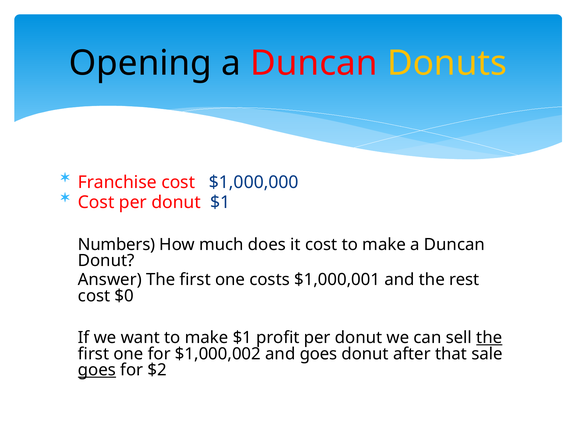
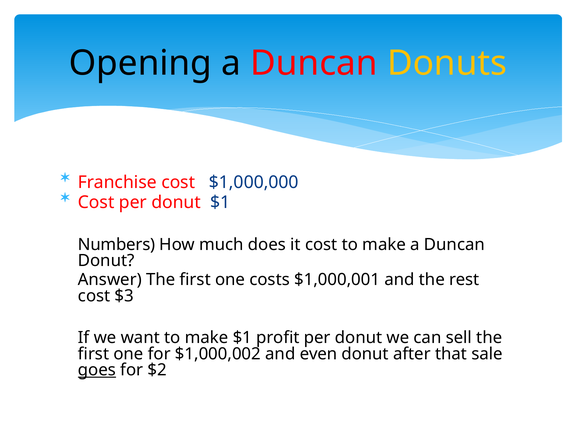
$0: $0 -> $3 (124, 296)
the underline: present -> none (489, 338)
and goes: goes -> even (318, 354)
